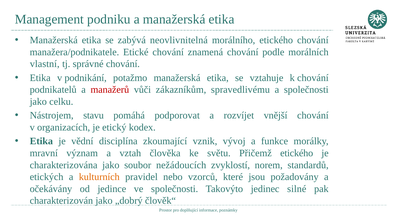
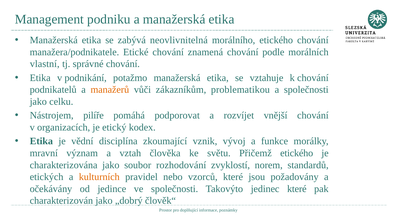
manažerů colour: red -> orange (110, 90)
spravedlivému: spravedlivému -> problematikou (240, 90)
stavu: stavu -> pilíře (94, 116)
nežádoucích: nežádoucích -> rozhodování (181, 165)
jedinec silné: silné -> které (297, 189)
